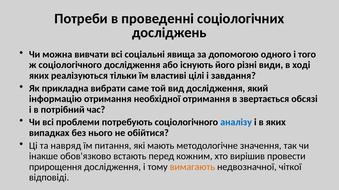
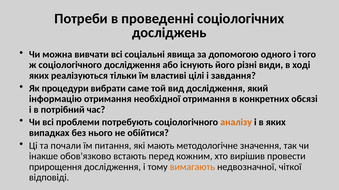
прикладна: прикладна -> процедури (65, 89)
звертається: звертається -> конкретних (264, 99)
аналізу colour: blue -> orange (236, 123)
навряд: навряд -> почали (66, 146)
